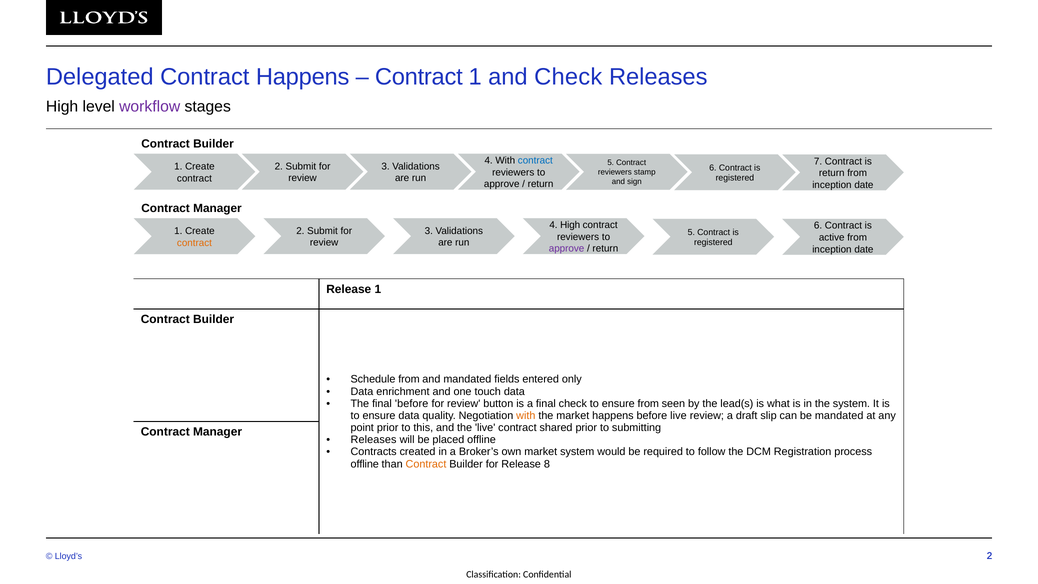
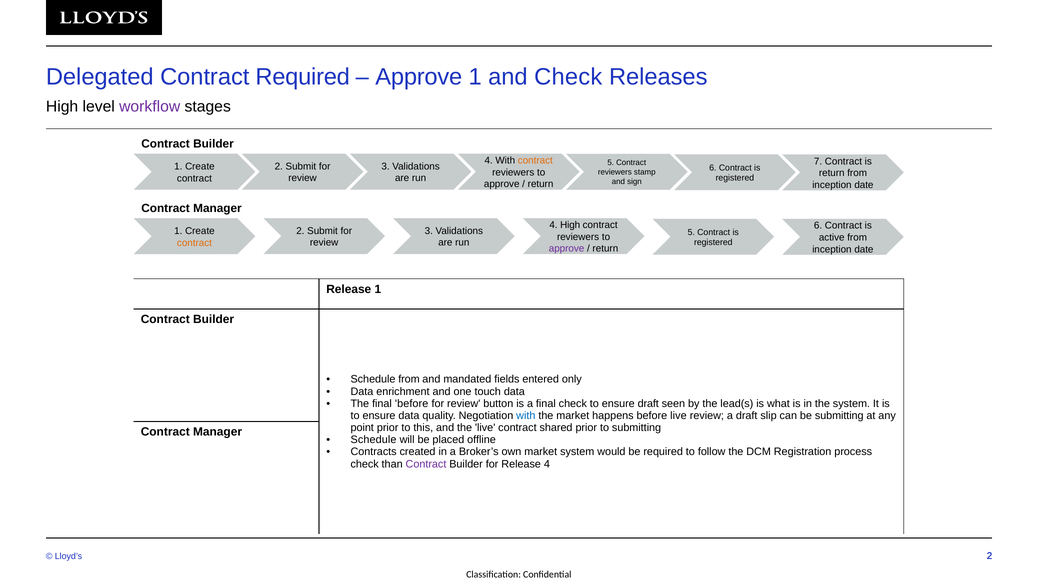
Contract Happens: Happens -> Required (303, 77)
Contract: Contract -> Approve (419, 77)
contract colour: blue -> orange (535, 161)
ensure from: from -> draft (648, 403)
with colour: orange -> blue (526, 416)
be mandated: mandated -> submitting (839, 416)
Releases: Releases -> Schedule (374, 440)
offline: offline -> check (365, 464)
Contract colour: orange -> purple (426, 464)
Release 8: 8 -> 4 (547, 464)
